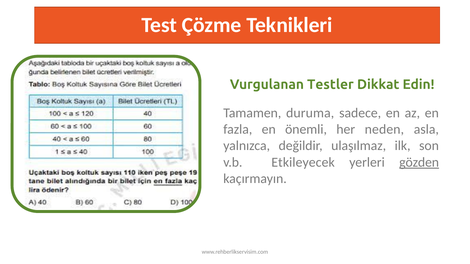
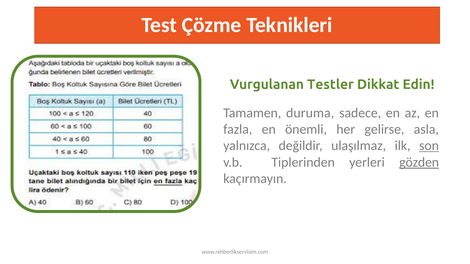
neden: neden -> gelirse (384, 130)
son underline: none -> present (429, 146)
Etkileyecek: Etkileyecek -> Tiplerinden (303, 162)
